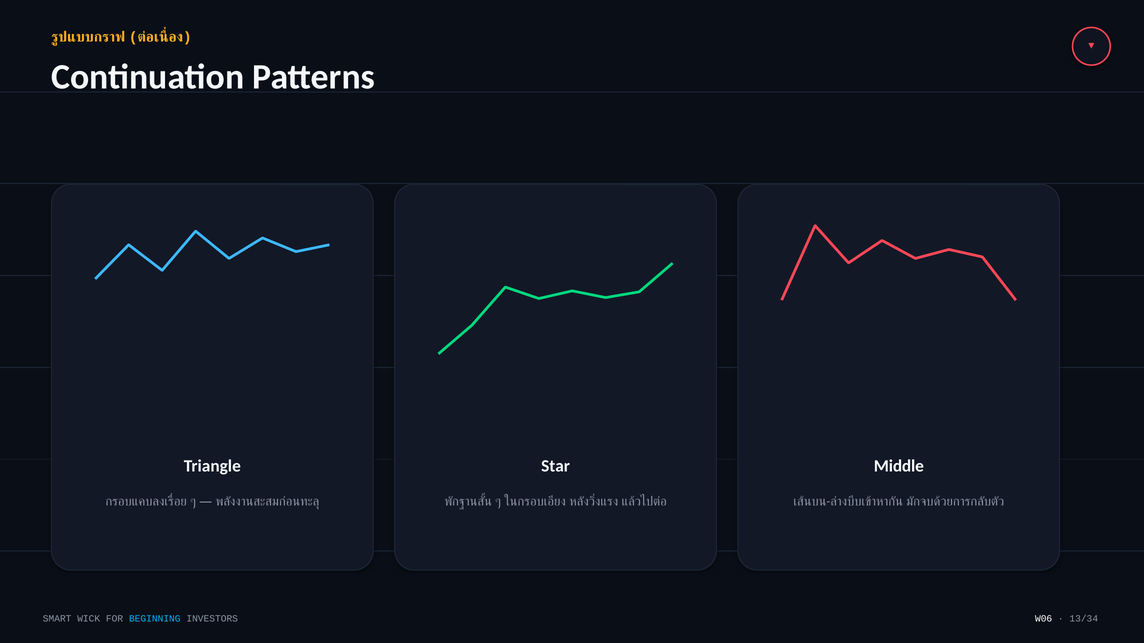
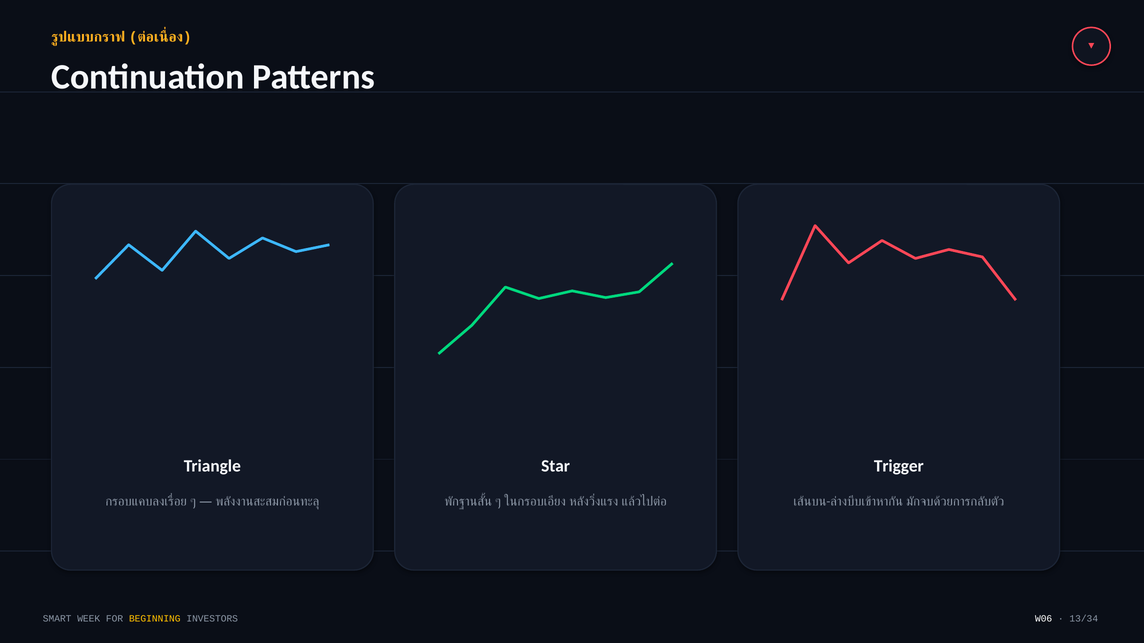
Middle: Middle -> Trigger (899, 466)
WICK: WICK -> WEEK (89, 619)
BEGINNING colour: light blue -> yellow (155, 619)
